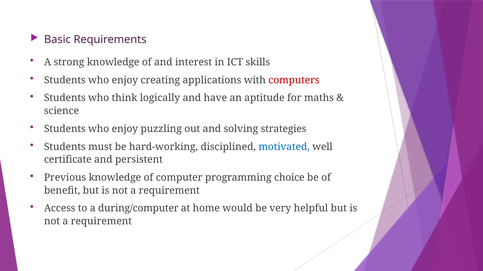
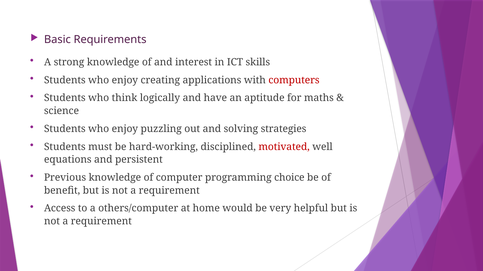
motivated colour: blue -> red (284, 147)
certificate: certificate -> equations (68, 160)
during/computer: during/computer -> others/computer (138, 209)
